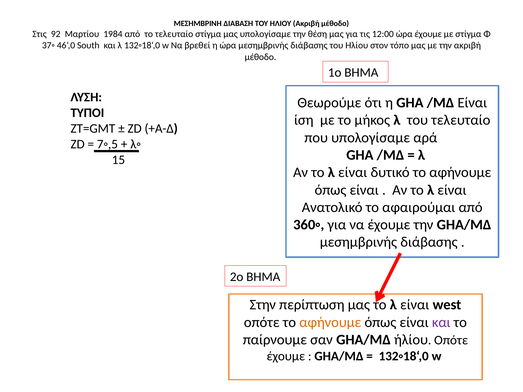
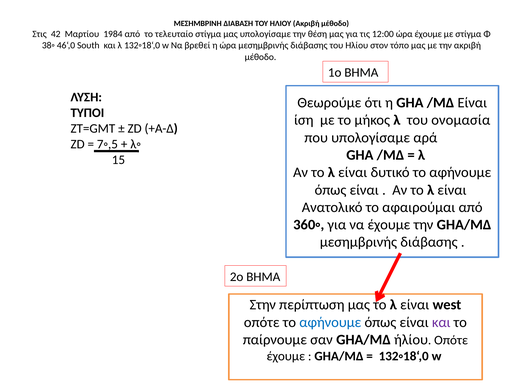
92: 92 -> 42 (56, 34)
37◦: 37◦ -> 38◦ (48, 46)
του τελευταίο: τελευταίο -> ονομασία (461, 120)
αφήνουμε colour: orange -> blue (330, 322)
